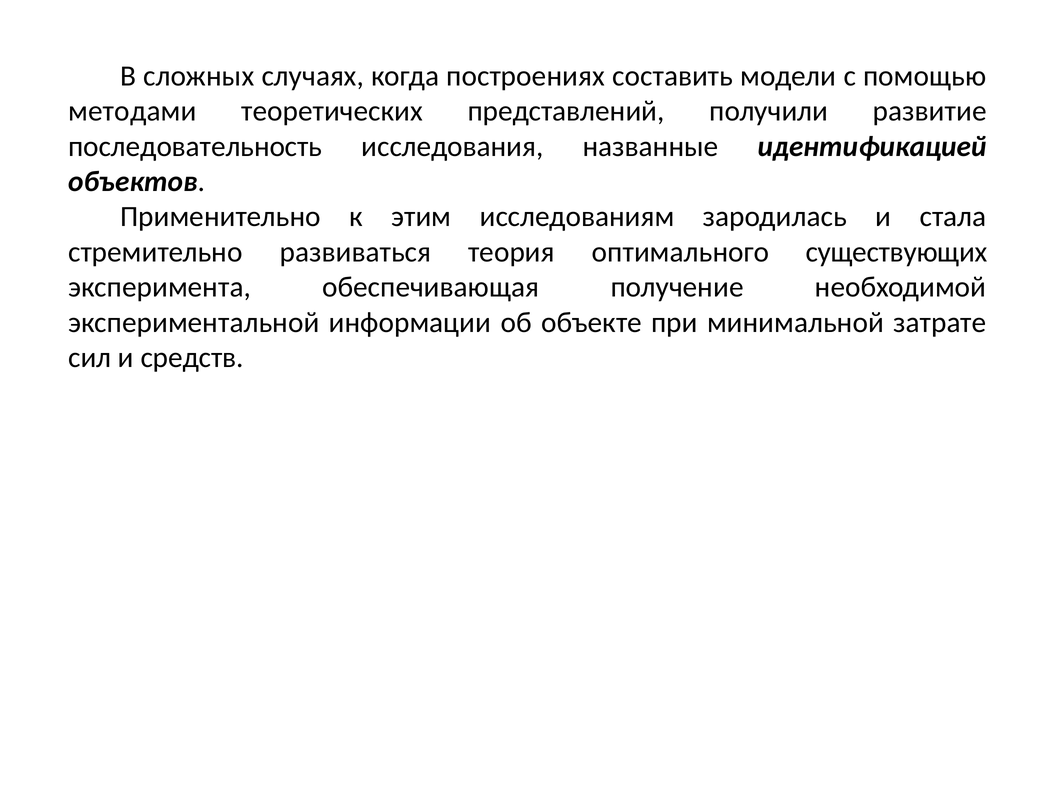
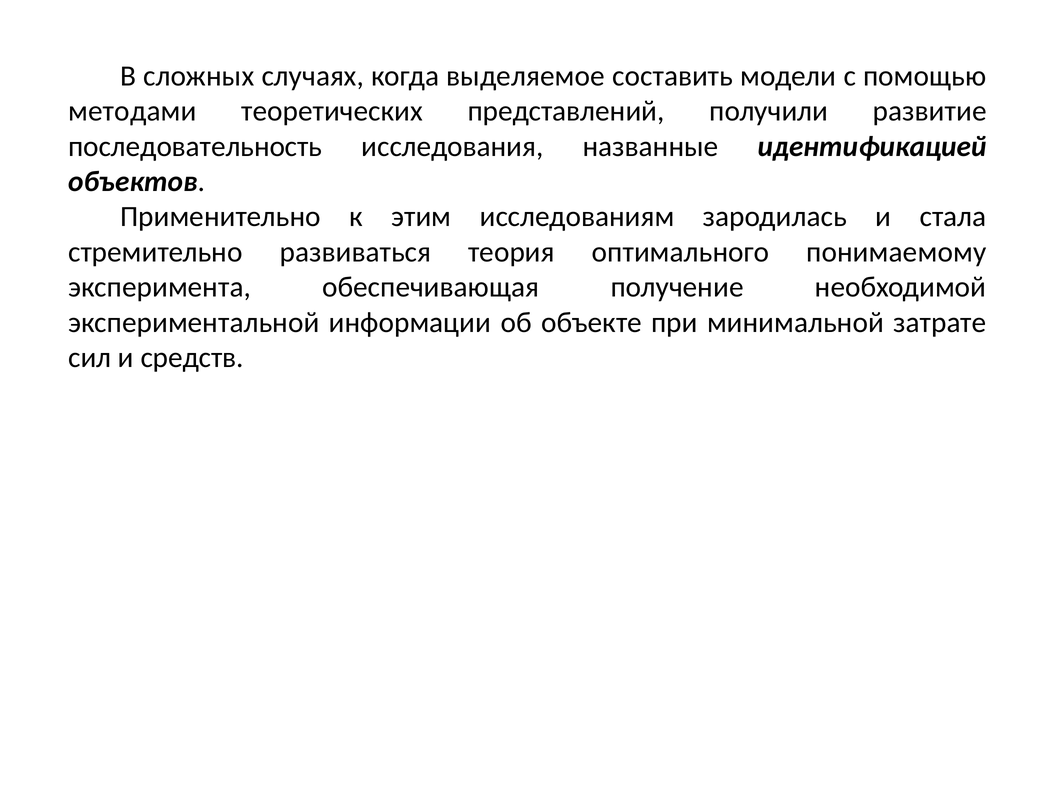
построениях: построениях -> выделяемое (526, 76)
существующих: существующих -> понимаемому (896, 252)
